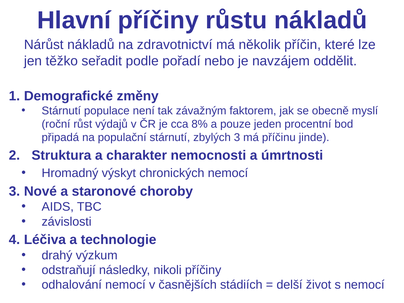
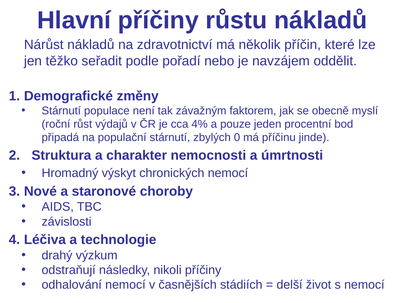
8%: 8% -> 4% (200, 124)
zbylých 3: 3 -> 0 (237, 138)
